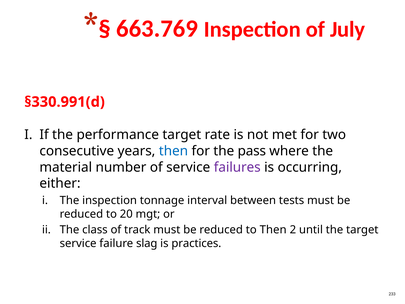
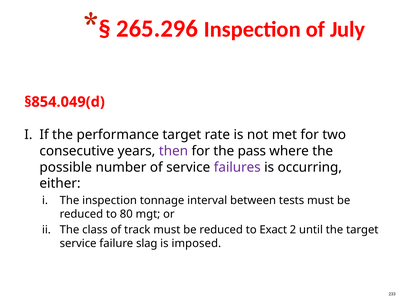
663.769: 663.769 -> 265.296 (157, 29)
§330.991(d: §330.991(d -> §854.049(d (65, 102)
then colour: blue -> purple (173, 151)
material: material -> possible (66, 167)
20: 20 -> 80 (126, 214)
to Then: Then -> Exact (273, 230)
practices: practices -> imposed (196, 243)
